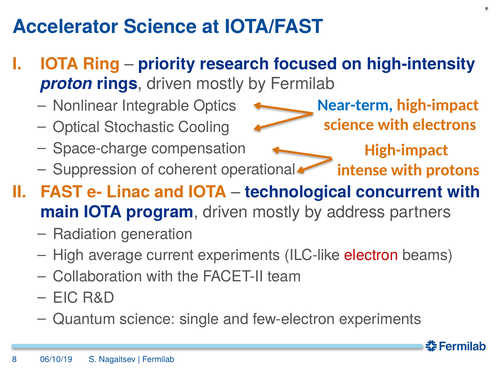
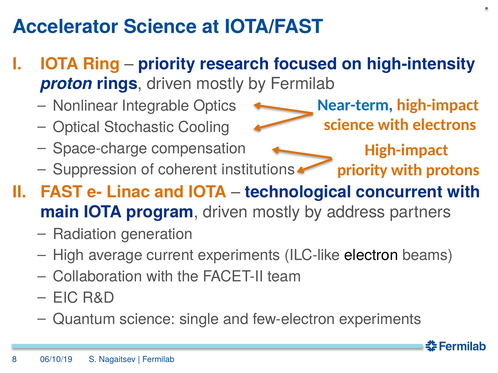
operational: operational -> institutions (258, 170)
intense: intense -> priority (362, 170)
electron colour: red -> black (371, 256)
